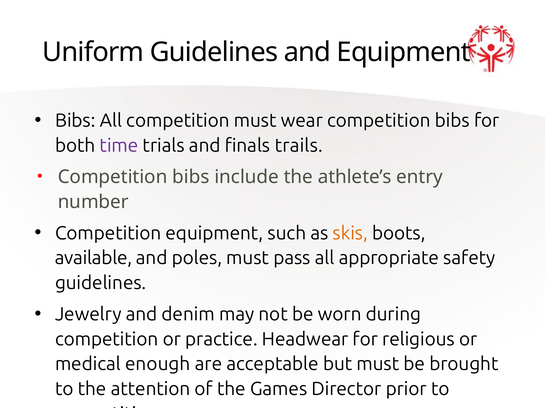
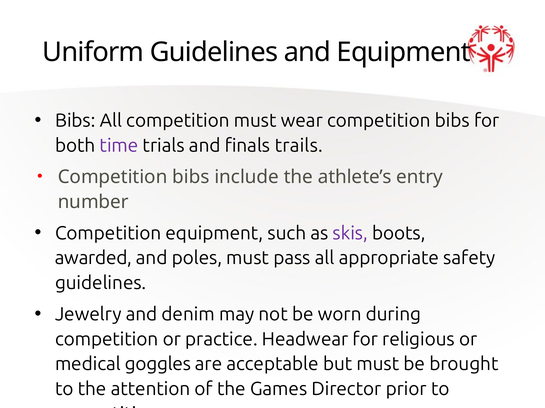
skis colour: orange -> purple (350, 234)
available: available -> awarded (93, 258)
enough: enough -> goggles (158, 365)
